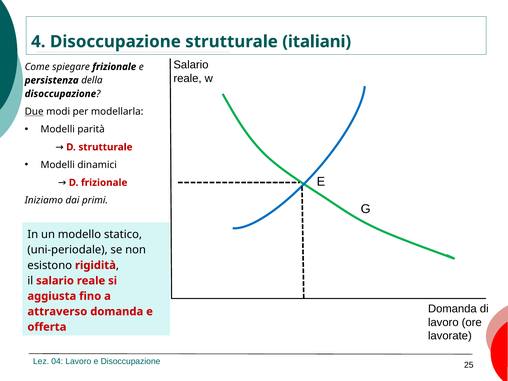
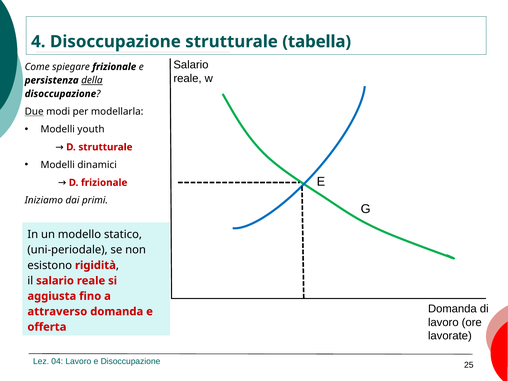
italiani: italiani -> tabella (317, 42)
della underline: none -> present (92, 80)
parità: parità -> youth (91, 129)
